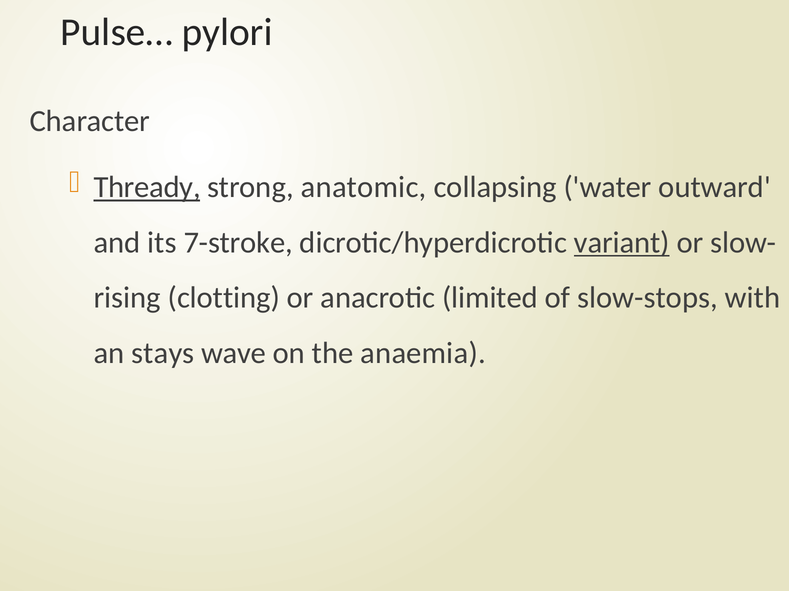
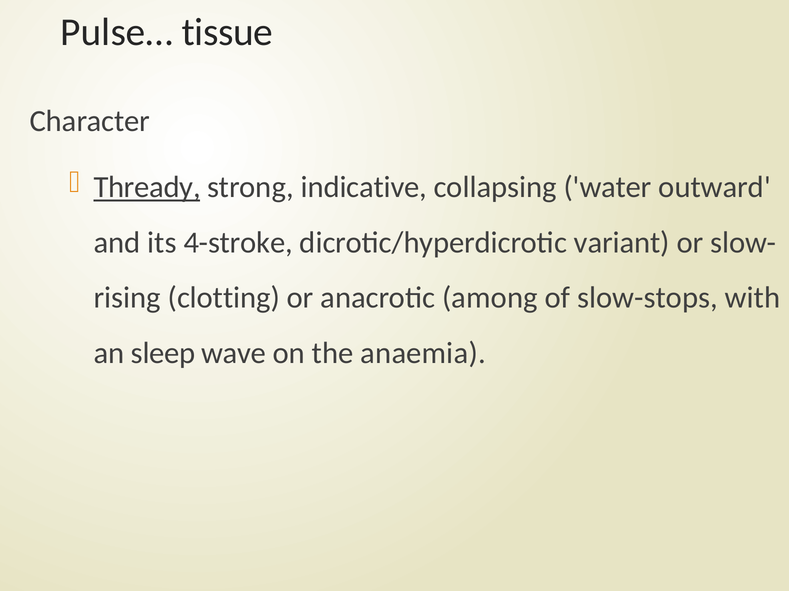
pylori: pylori -> tissue (227, 32)
anatomic: anatomic -> indicative (364, 188)
7-stroke: 7-stroke -> 4-stroke (238, 243)
variant underline: present -> none (622, 243)
limited: limited -> among (490, 298)
stays: stays -> sleep (163, 353)
